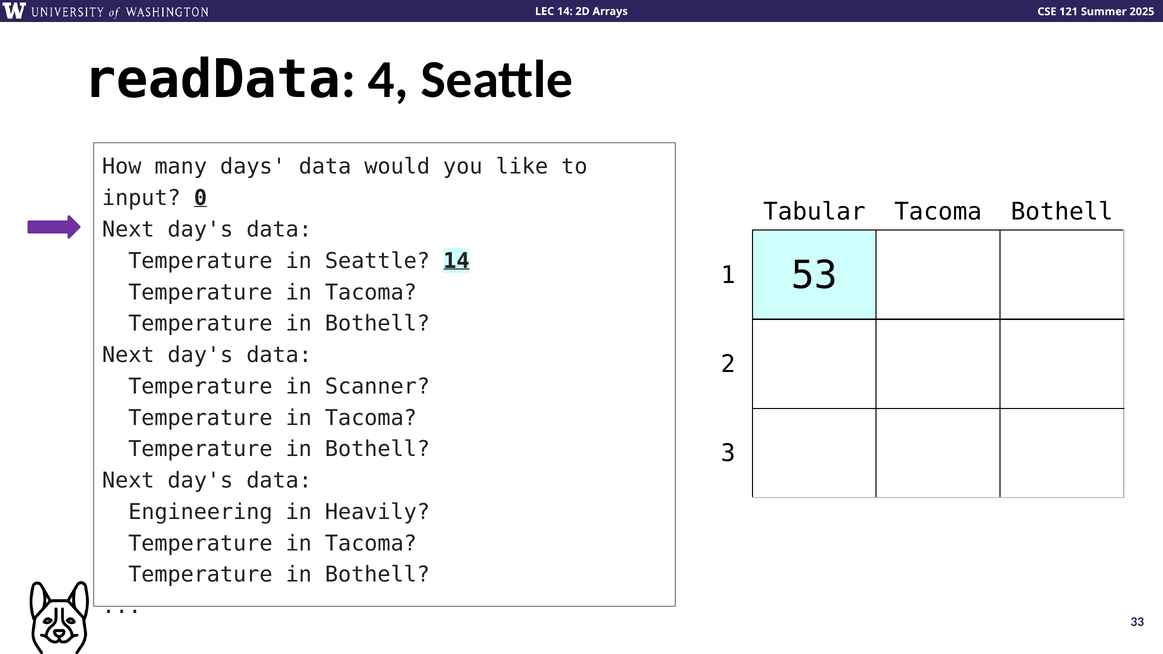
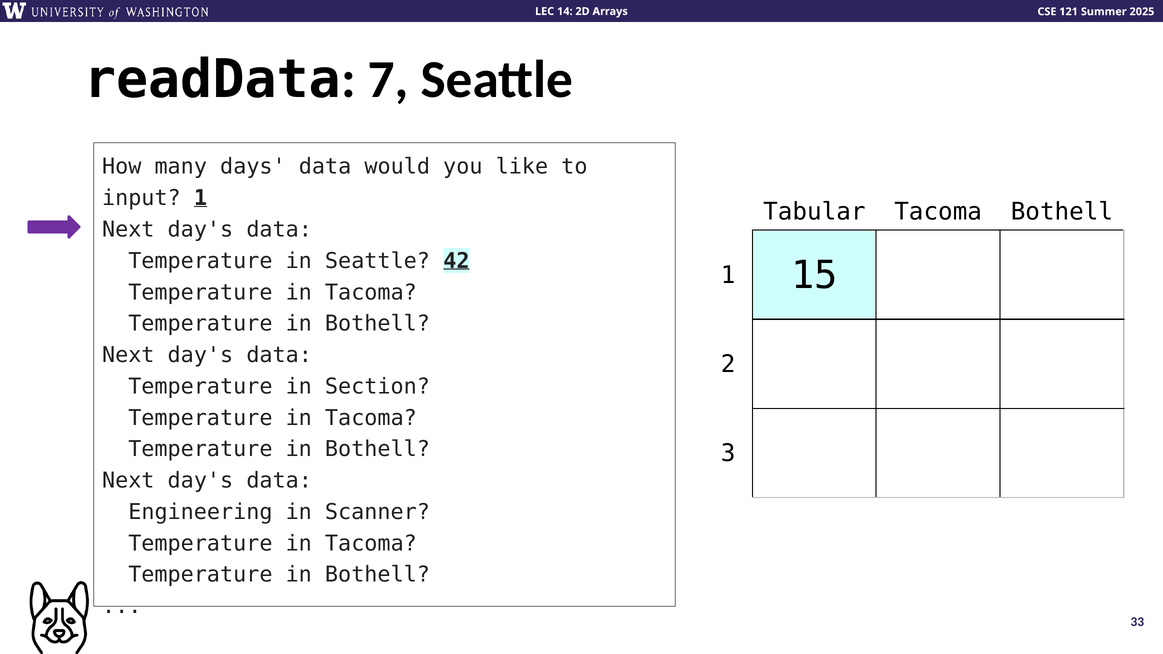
4: 4 -> 7 (388, 80)
input 0: 0 -> 1 (201, 198)
Seattle 14: 14 -> 42 (456, 261)
53: 53 -> 15 (814, 275)
Scanner: Scanner -> Section (377, 387)
Heavily: Heavily -> Scanner (377, 512)
